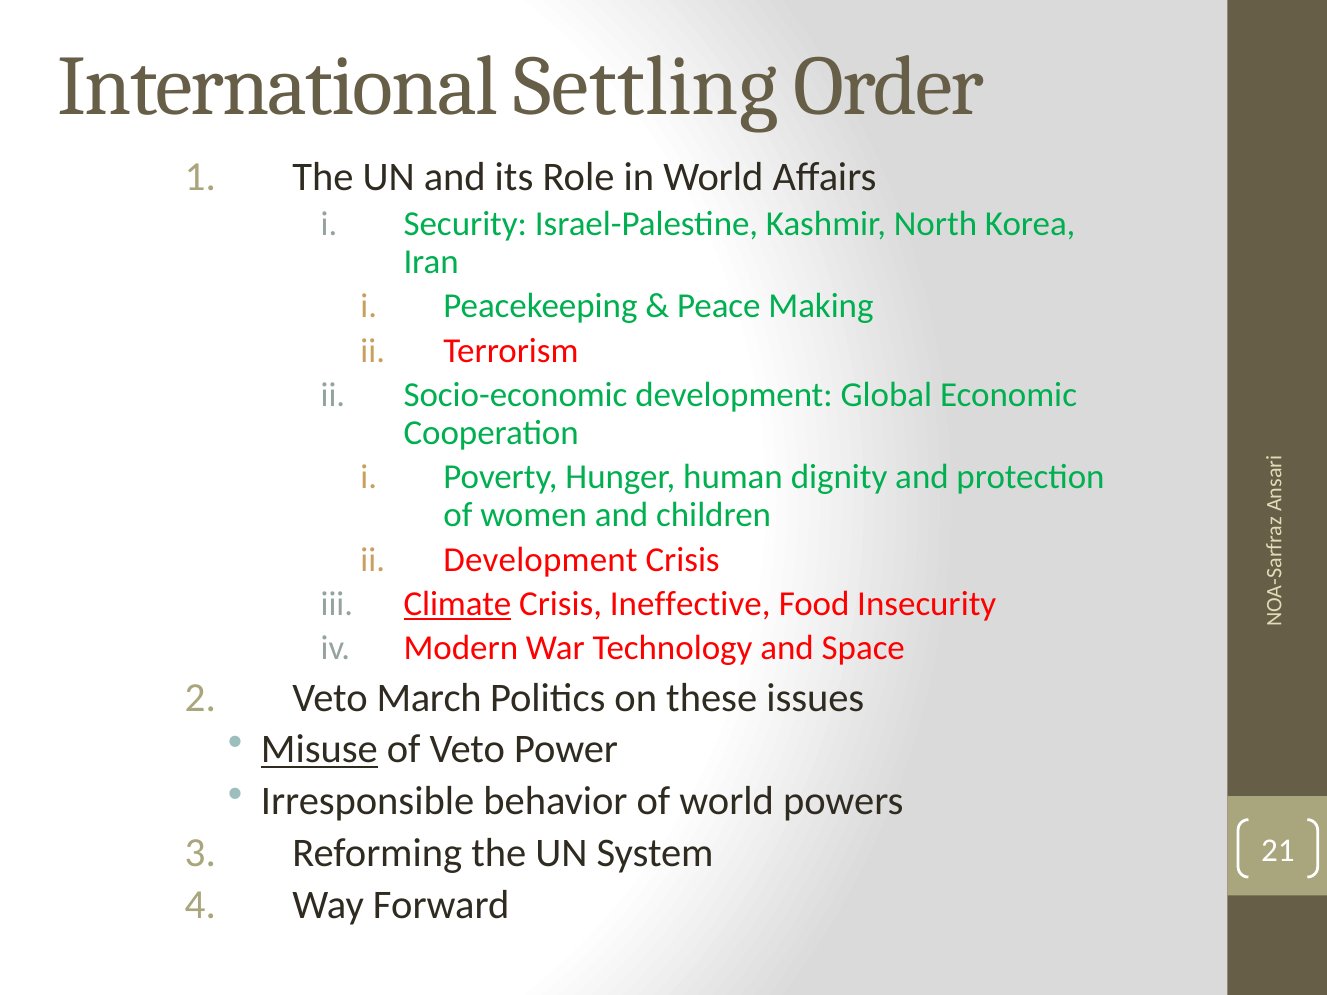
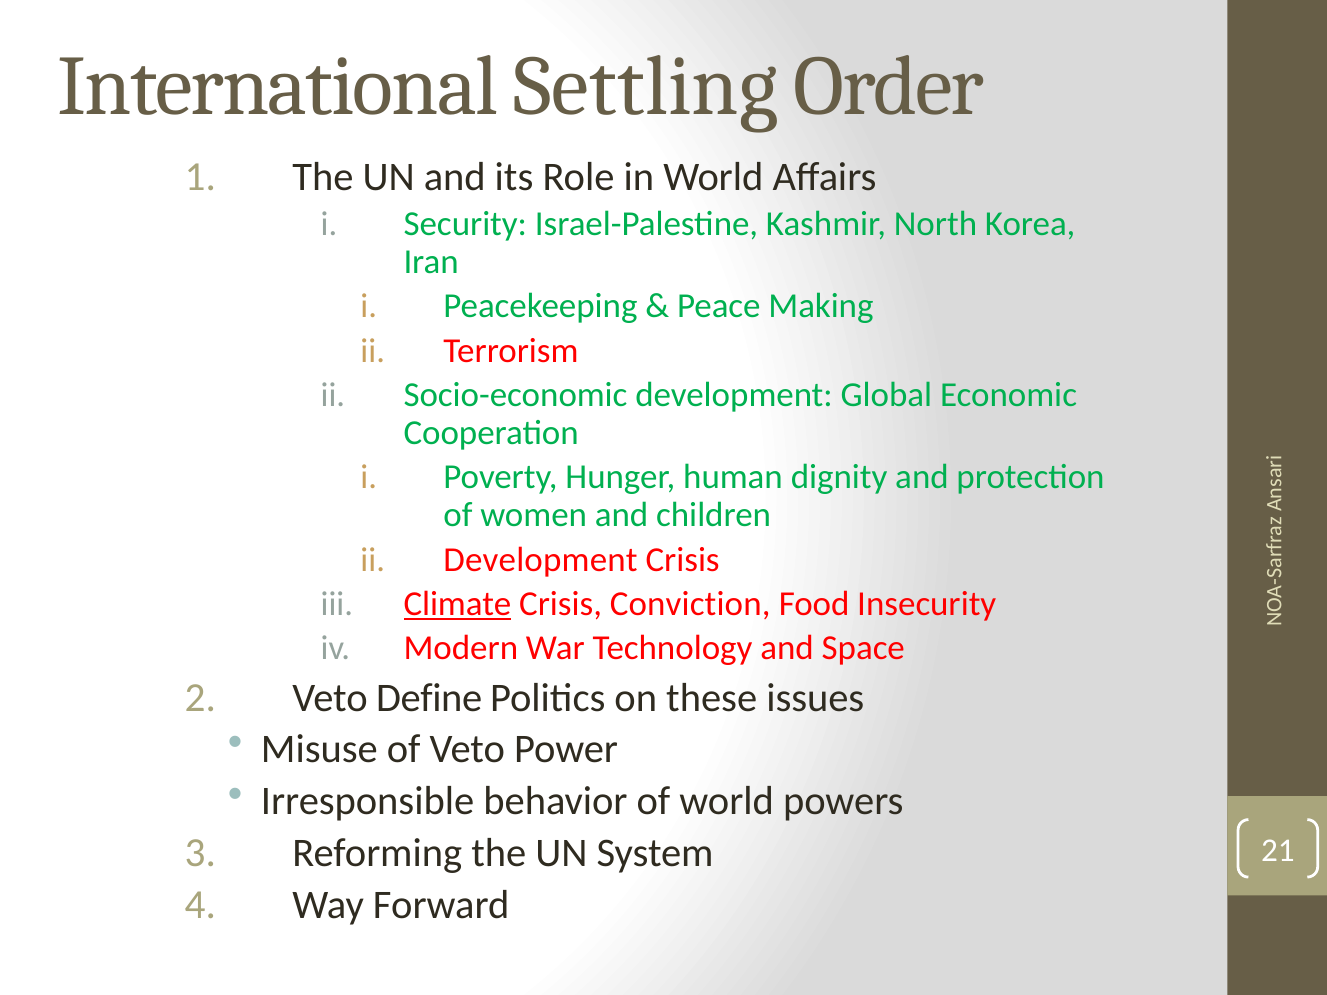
Ineffective: Ineffective -> Conviction (690, 604)
March: March -> Define (429, 698)
Misuse underline: present -> none (319, 750)
